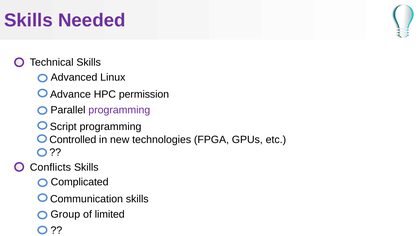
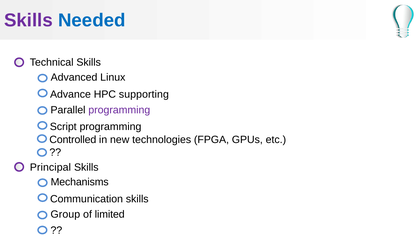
Needed colour: purple -> blue (92, 20)
permission: permission -> supporting (144, 94)
Conflicts: Conflicts -> Principal (50, 168)
Complicated: Complicated -> Mechanisms (80, 182)
